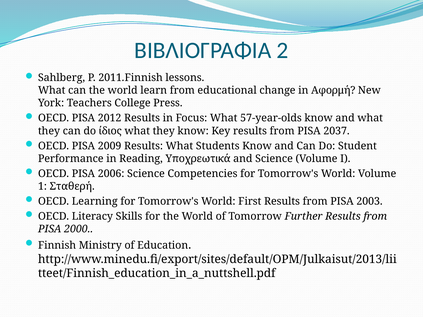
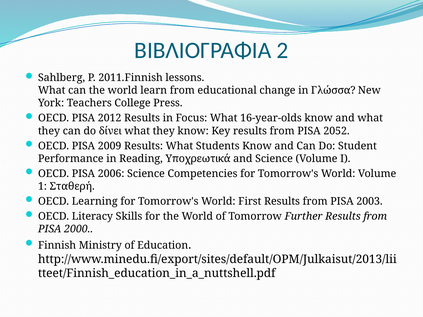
Αφορμή: Αφορμή -> Γλώσσα (333, 91)
57-year-olds: 57-year-olds -> 16-year-olds (271, 118)
ίδιος: ίδιος -> δίνει (110, 131)
2037: 2037 -> 2052 (336, 131)
